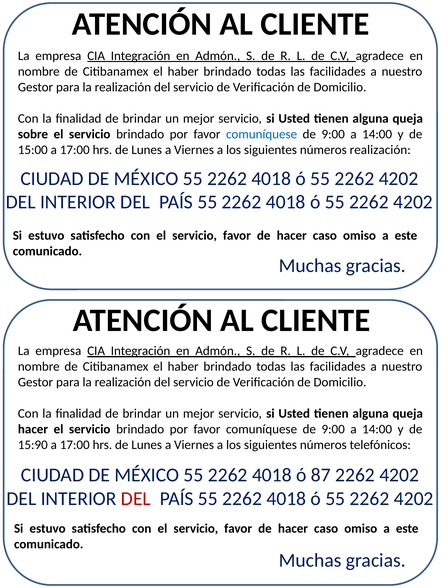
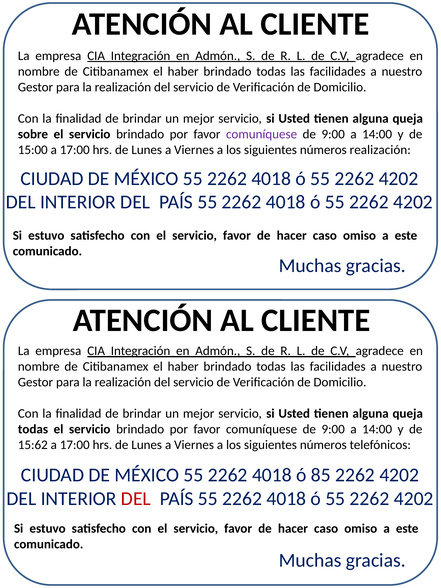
comuníquese colour: blue -> purple (262, 134)
hacer: hacer -> todas (33, 429)
15:90: 15:90 -> 15:62 (33, 445)
87: 87 -> 85 (321, 475)
